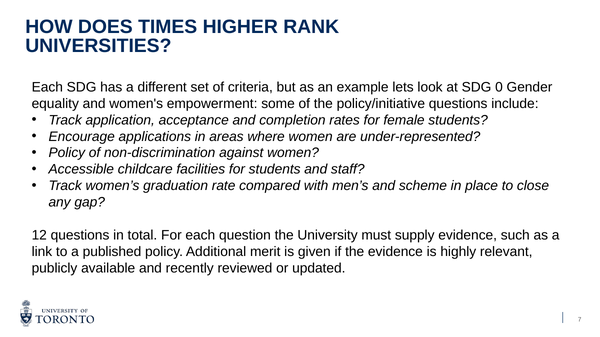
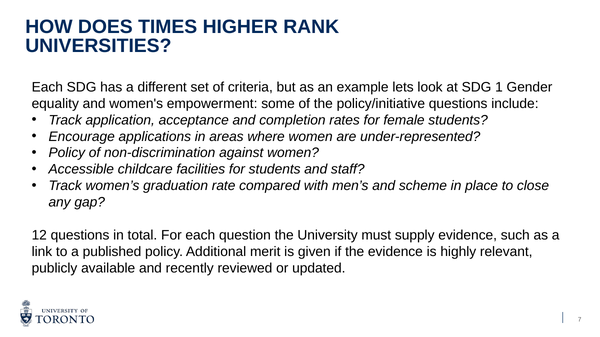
0: 0 -> 1 (499, 87)
